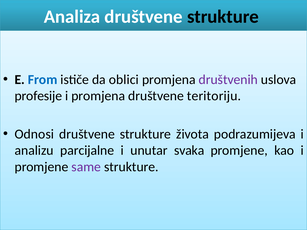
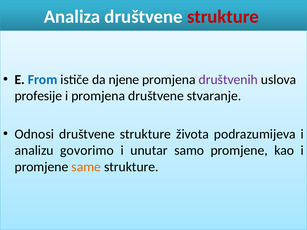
strukture colour: black -> red (223, 17)
oblici: oblici -> njene (124, 80)
teritoriju: teritoriju -> stvaranje (214, 96)
parcijalne: parcijalne -> govorimo (87, 151)
svaka: svaka -> samo (189, 151)
same colour: purple -> orange (86, 167)
